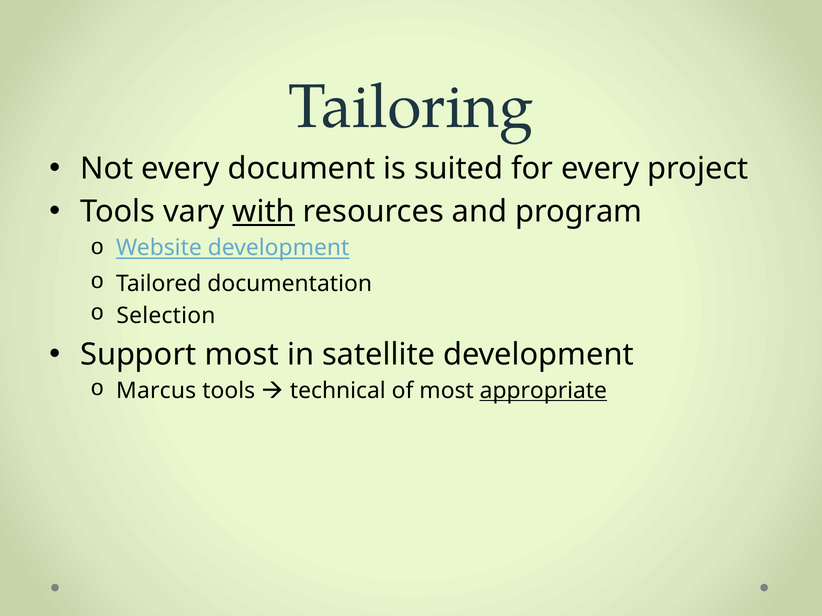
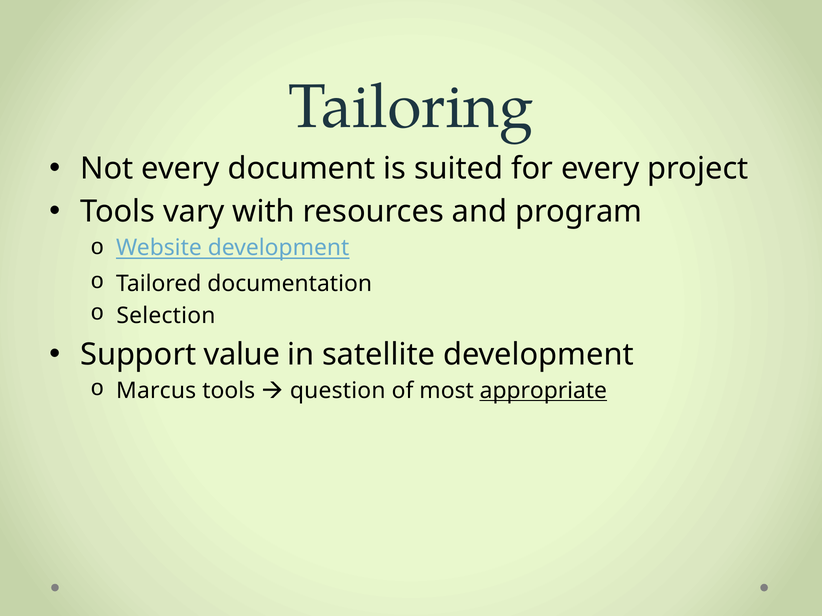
with underline: present -> none (264, 212)
Support most: most -> value (242, 355)
technical: technical -> question (338, 391)
